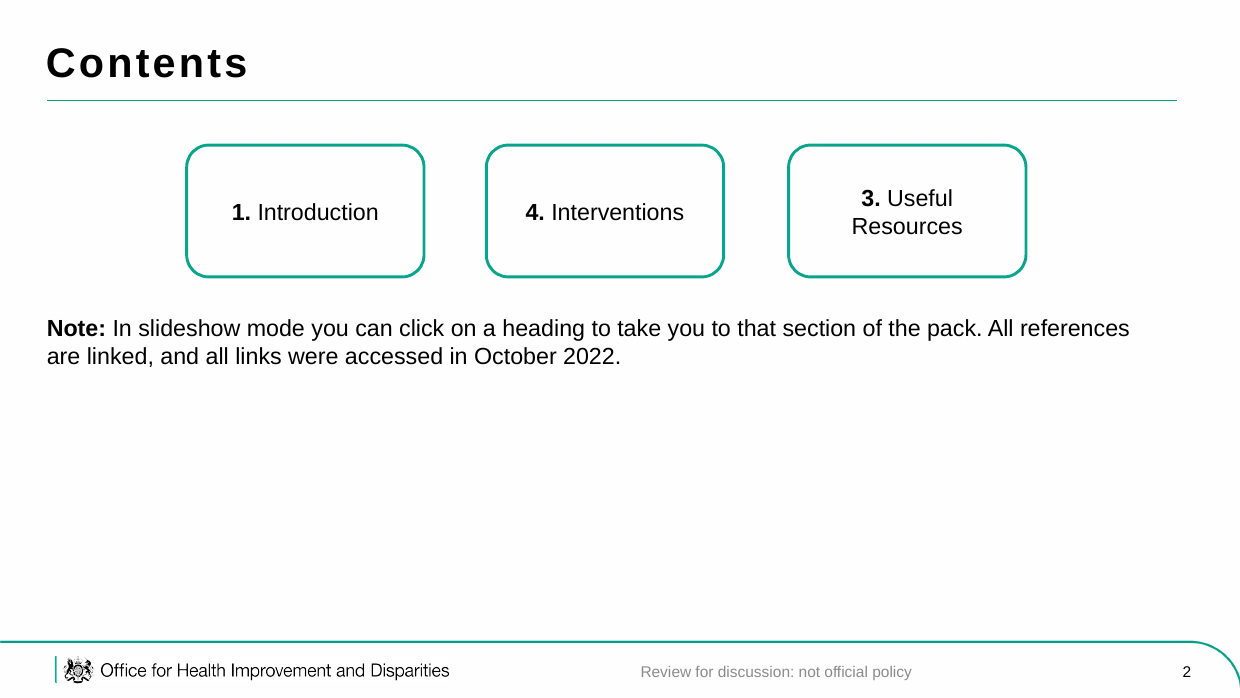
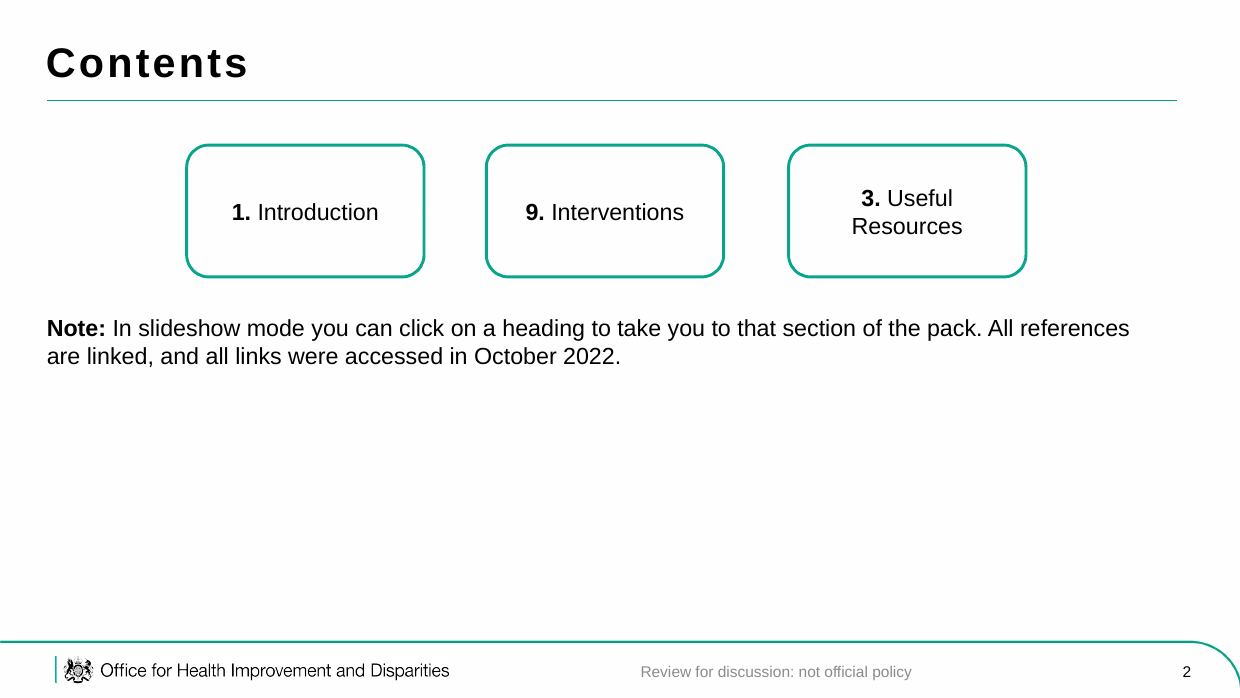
4: 4 -> 9 (535, 212)
